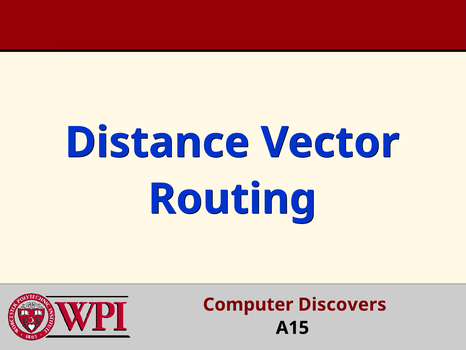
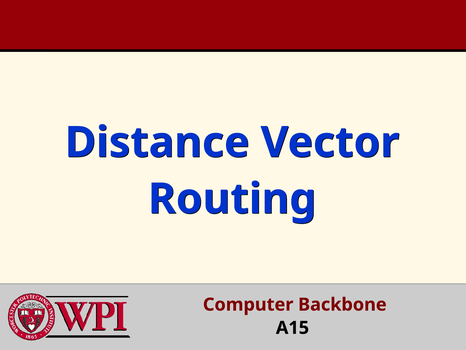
Discovers: Discovers -> Backbone (342, 304)
